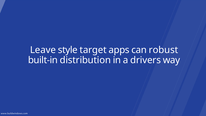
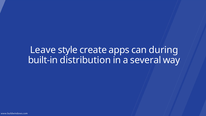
target: target -> create (93, 50)
robust: robust -> during (164, 50)
drivers: drivers -> several (146, 60)
